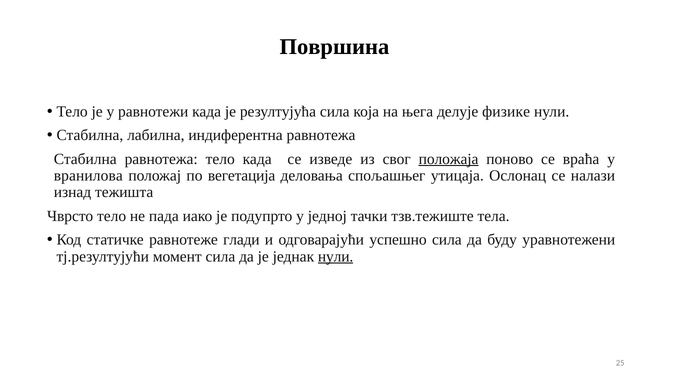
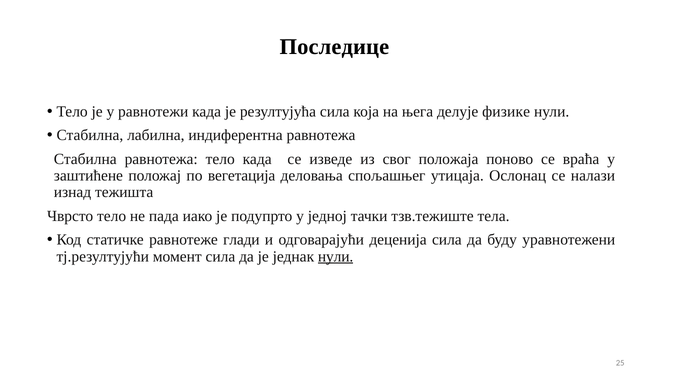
Површина: Површина -> Последице (334, 47)
положаја underline: present -> none (449, 159)
вранилова: вранилова -> заштићене (88, 176)
успешно: успешно -> деценија (398, 240)
